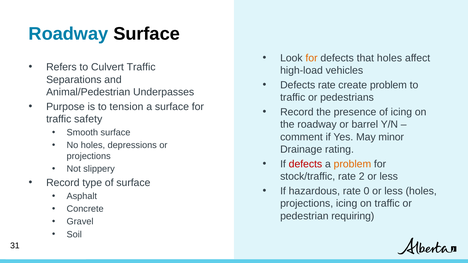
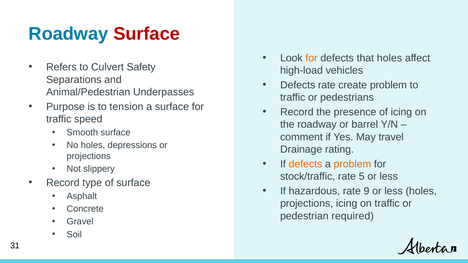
Surface colour: black -> red (147, 34)
Culvert Traffic: Traffic -> Safety (141, 67)
safety: safety -> speed (88, 119)
minor: minor -> travel (391, 137)
defects colour: red -> orange (305, 164)
2: 2 -> 5 (362, 177)
0: 0 -> 9 (366, 191)
requiring: requiring -> required (353, 216)
